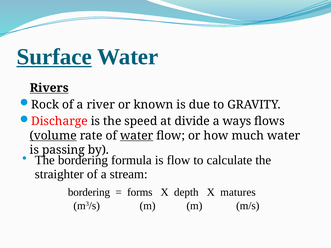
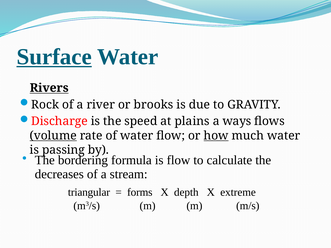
known: known -> brooks (153, 105)
divide: divide -> plains (192, 121)
water underline: present -> none (137, 136)
how underline: none -> present (216, 136)
straighter: straighter -> decreases (59, 174)
bordering: bordering -> triangular (89, 192)
matures: matures -> extreme (238, 192)
